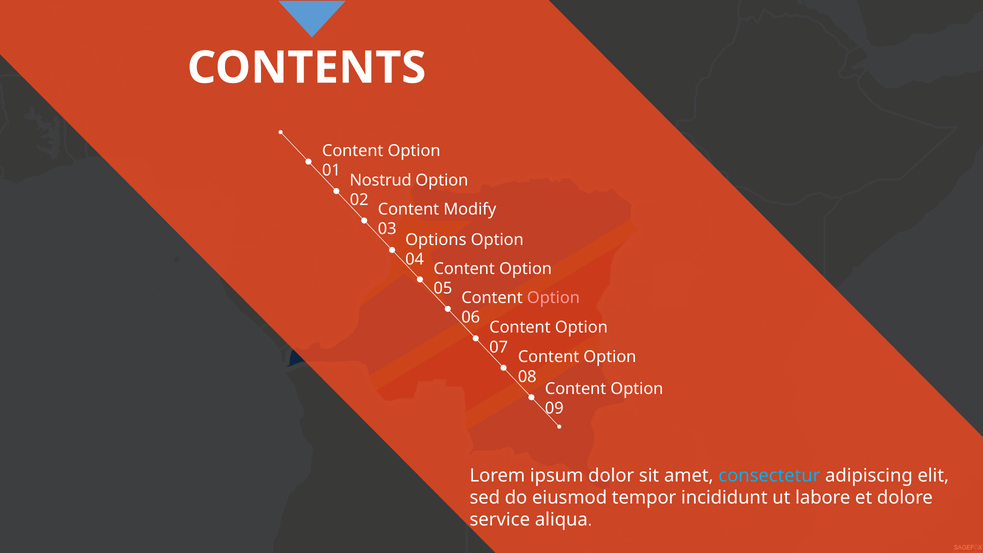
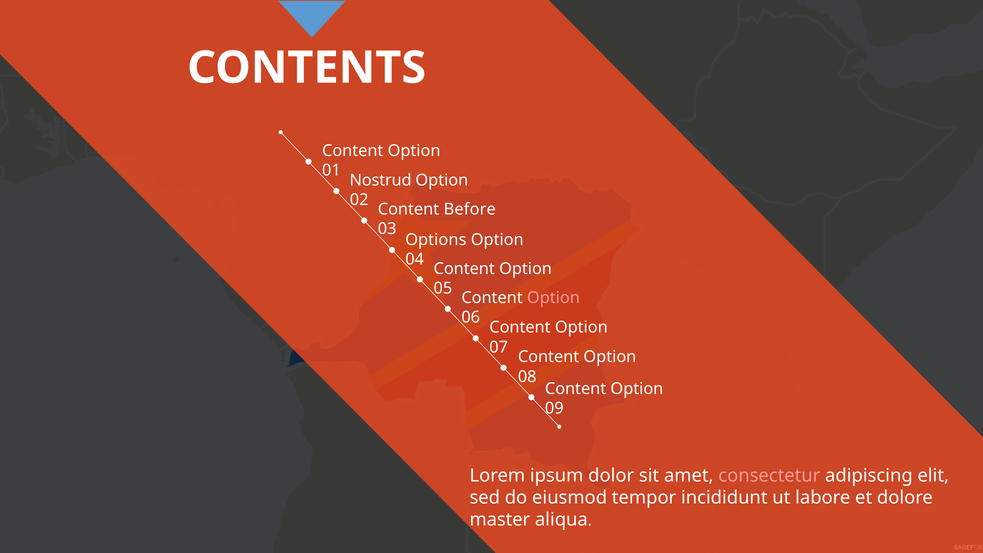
Modify: Modify -> Before (470, 209)
consectetur colour: light blue -> pink (769, 476)
service: service -> master (500, 520)
